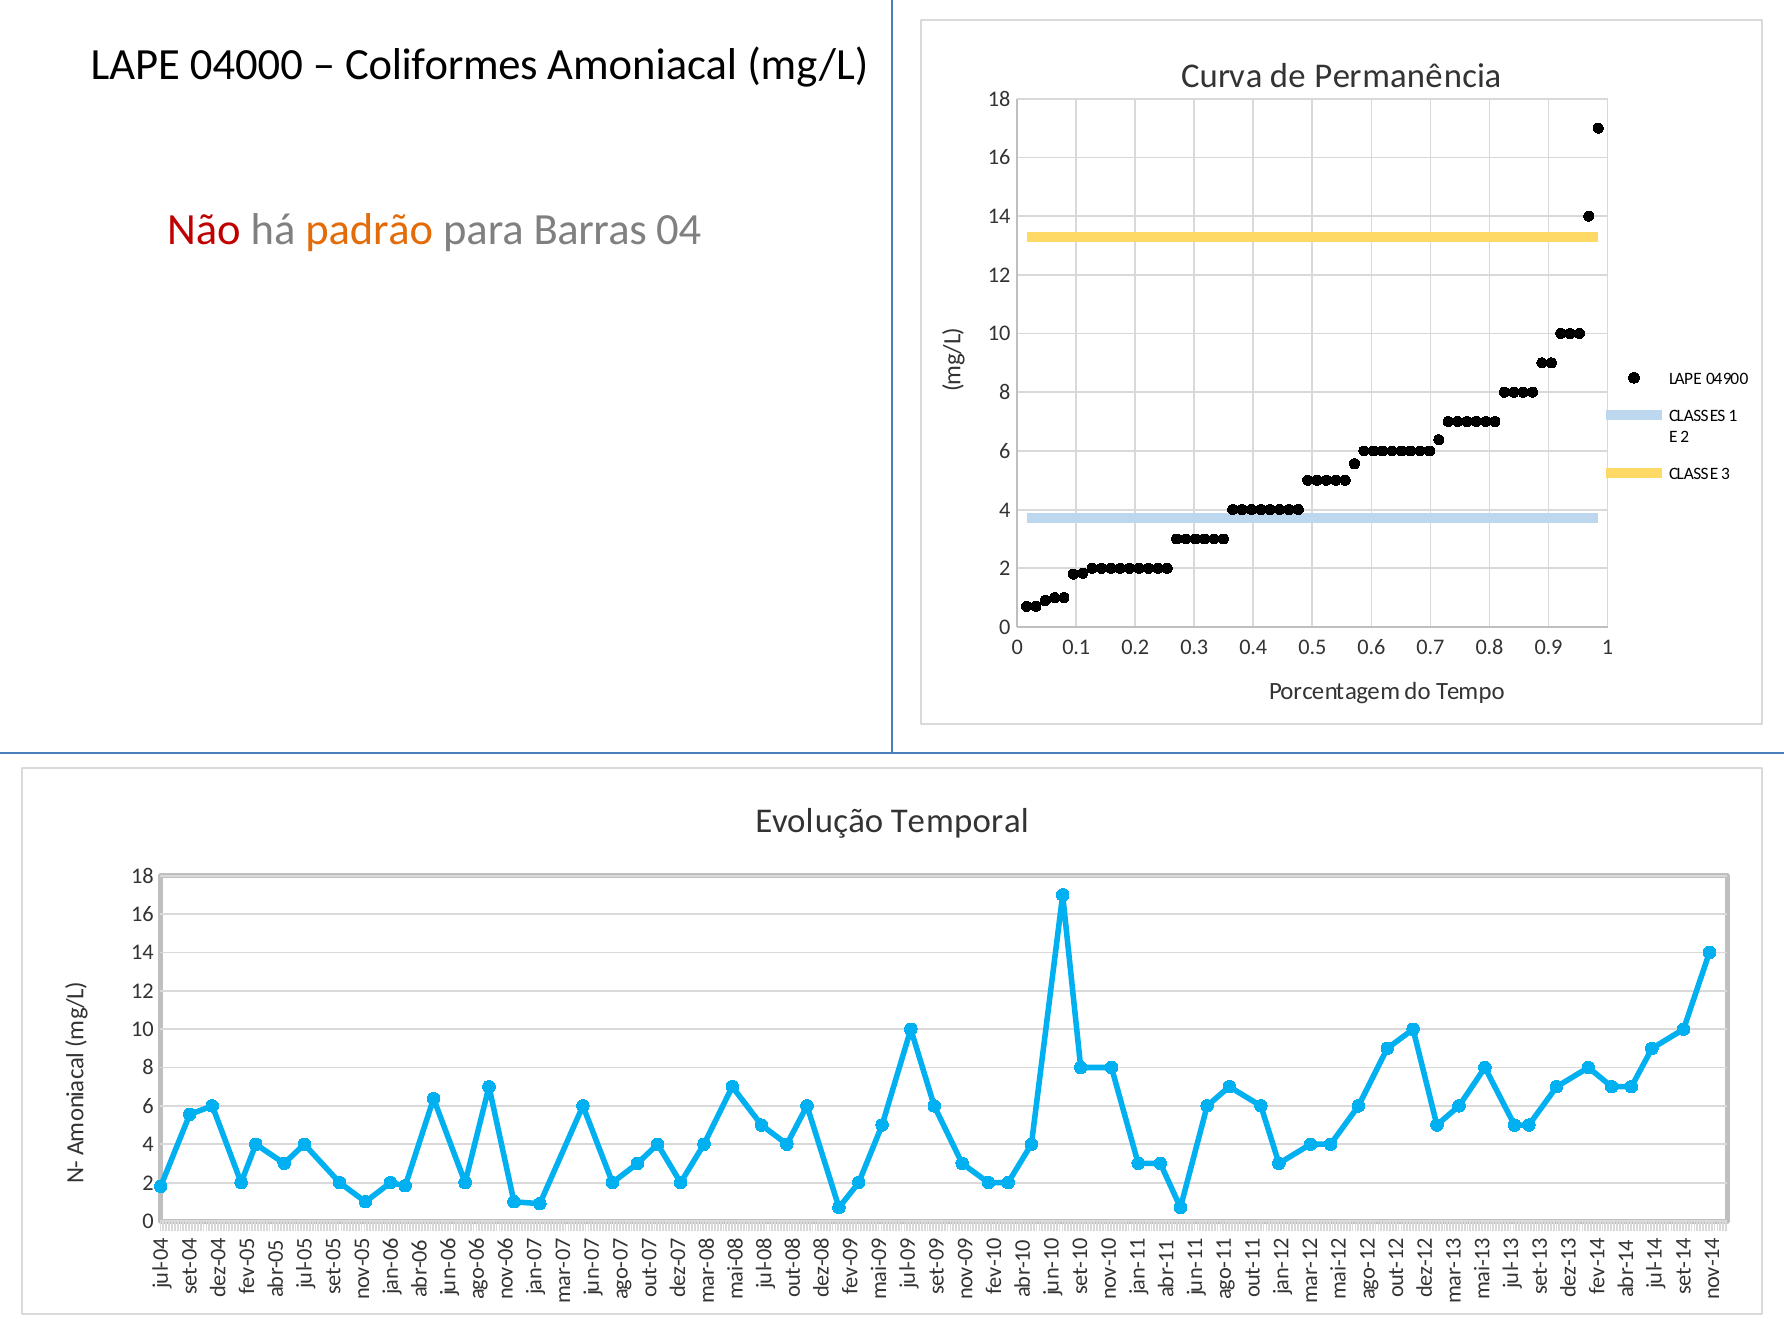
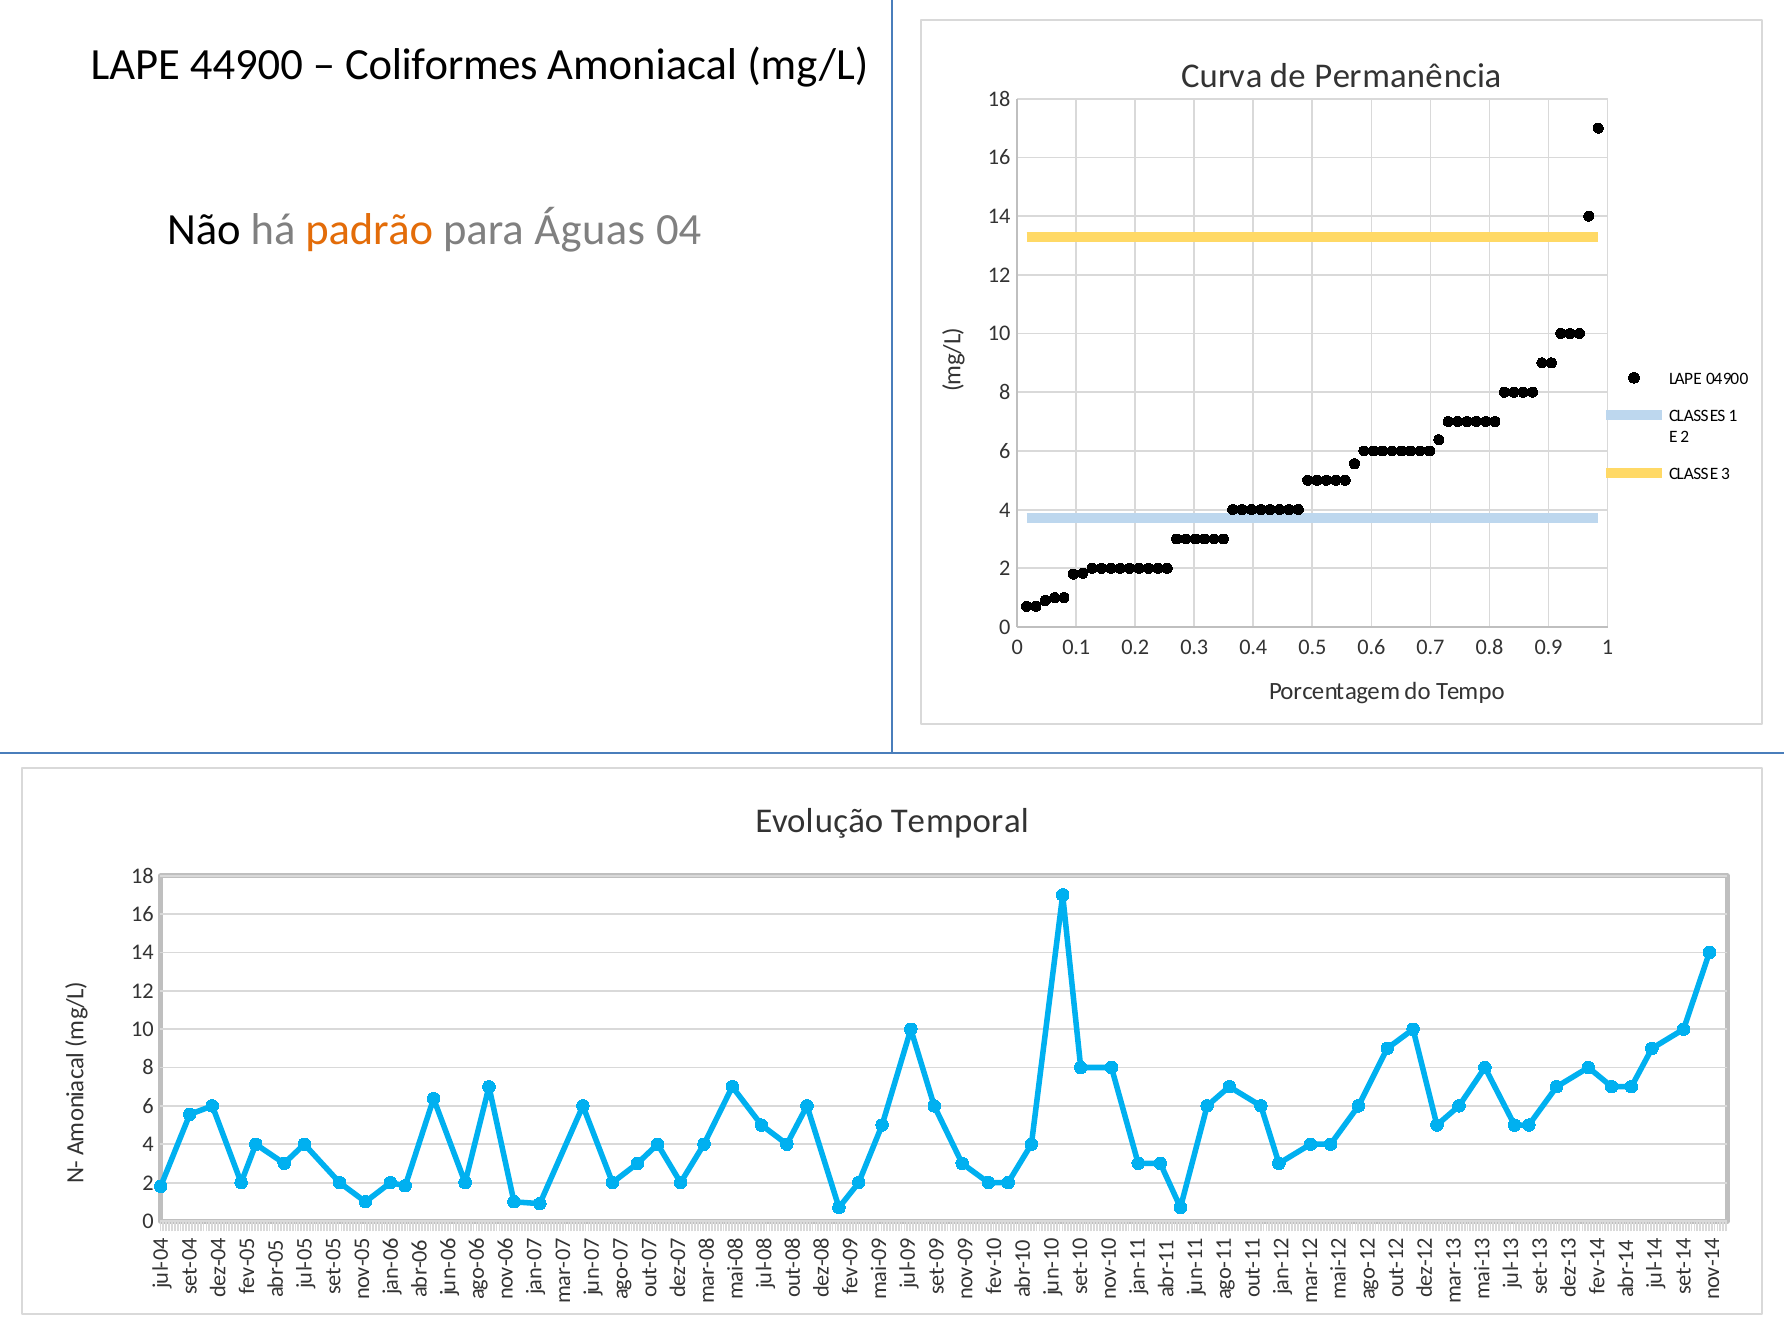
04000: 04000 -> 44900 (246, 65)
Não colour: red -> black (204, 230)
Barras: Barras -> Águas (590, 230)
